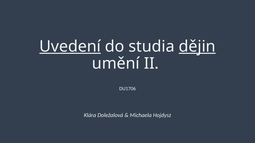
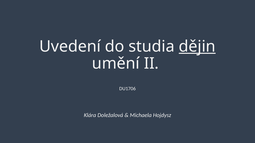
Uvedení underline: present -> none (70, 47)
